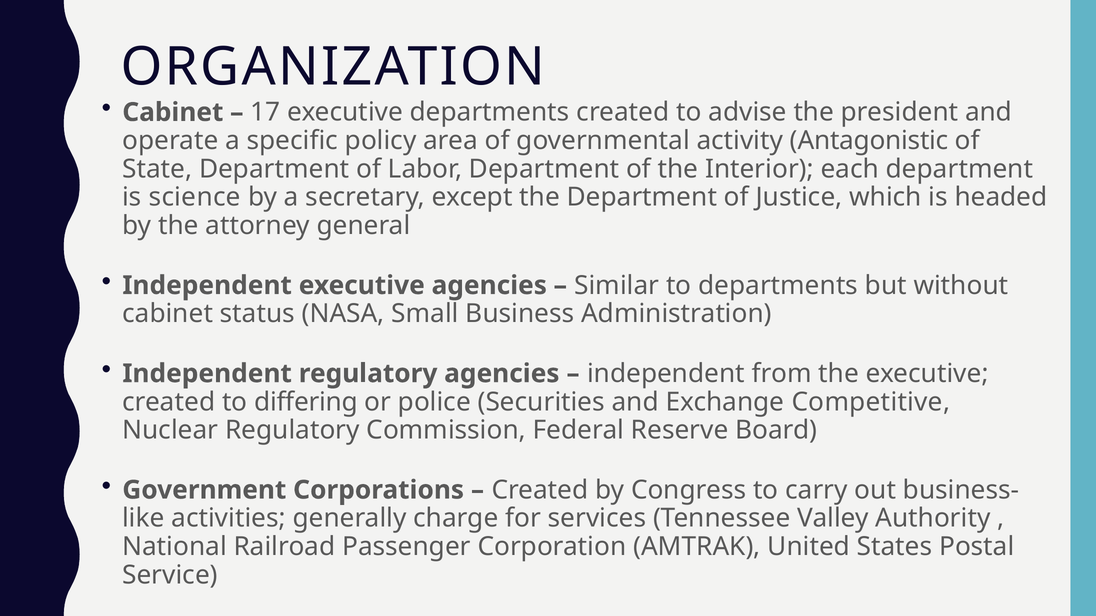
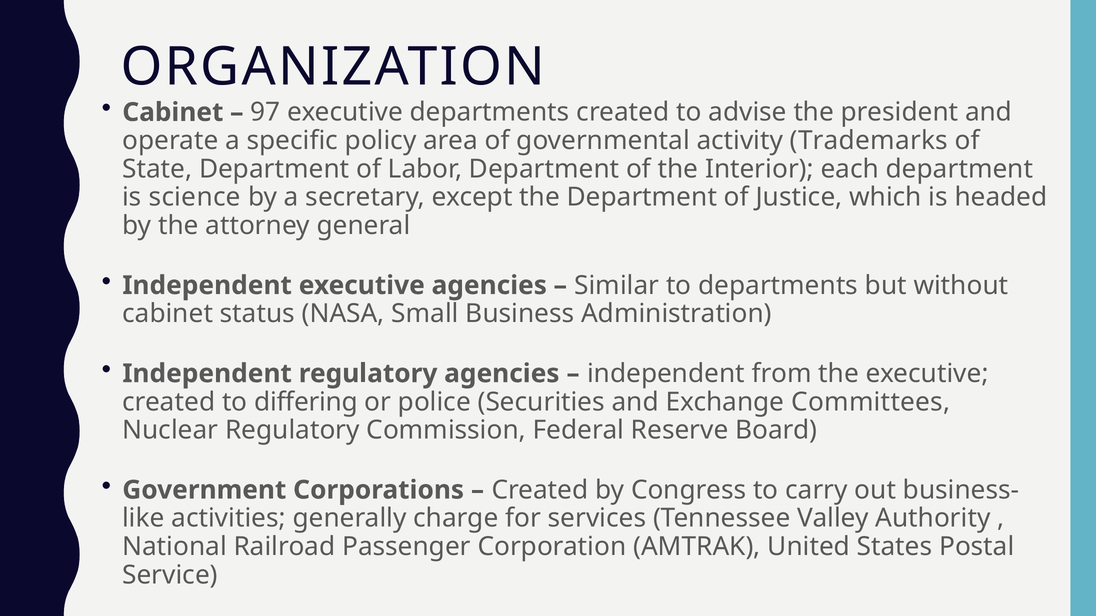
17: 17 -> 97 (265, 112)
Antagonistic: Antagonistic -> Trademarks (869, 141)
Competitive: Competitive -> Committees (871, 402)
